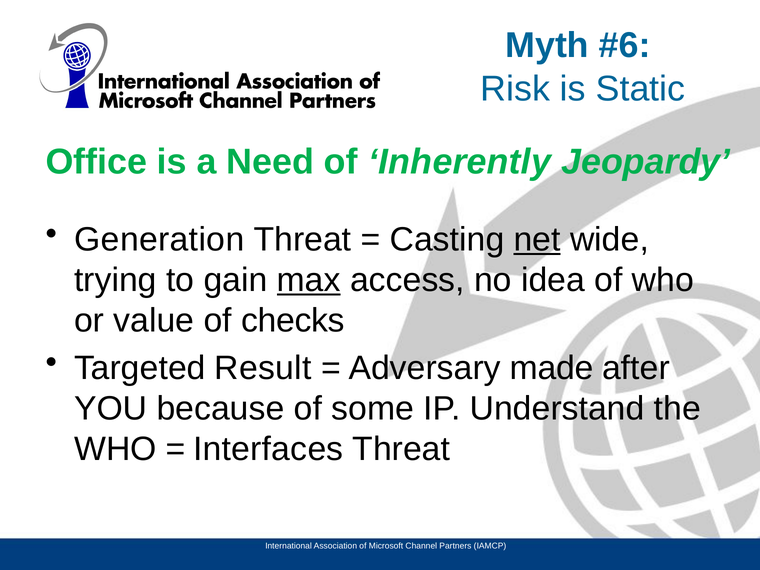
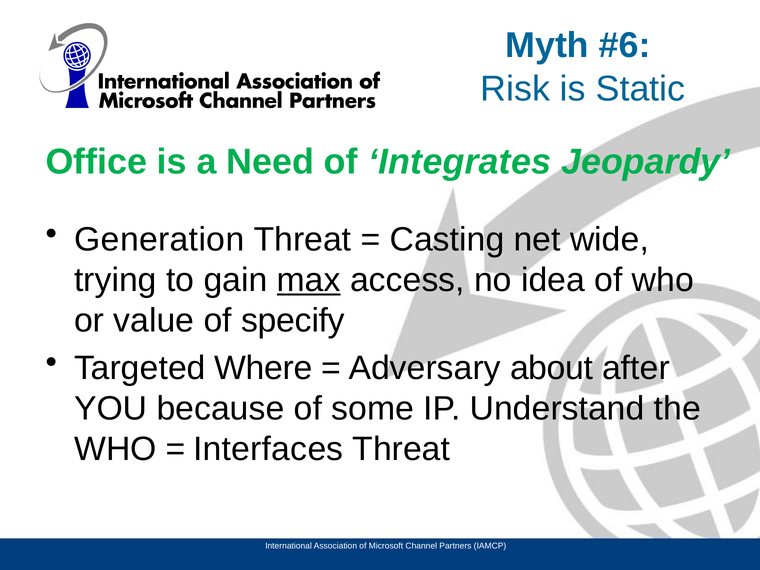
Inherently: Inherently -> Integrates (460, 162)
net underline: present -> none (537, 240)
checks: checks -> specify (293, 321)
Result: Result -> Where (263, 368)
made: made -> about (552, 368)
